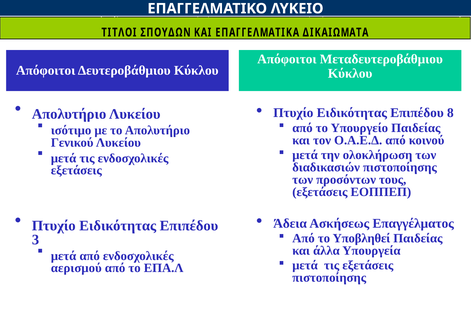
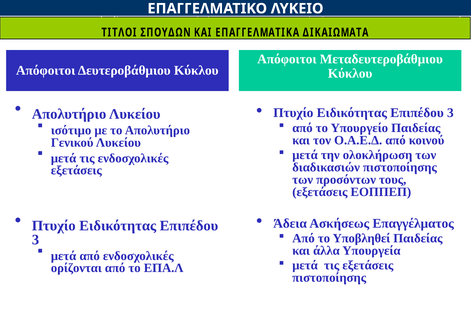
8: 8 -> 3 (450, 113)
αερισμού: αερισμού -> ορίζονται (76, 268)
